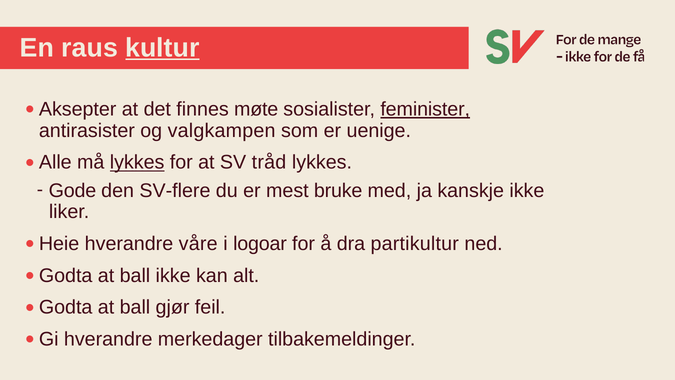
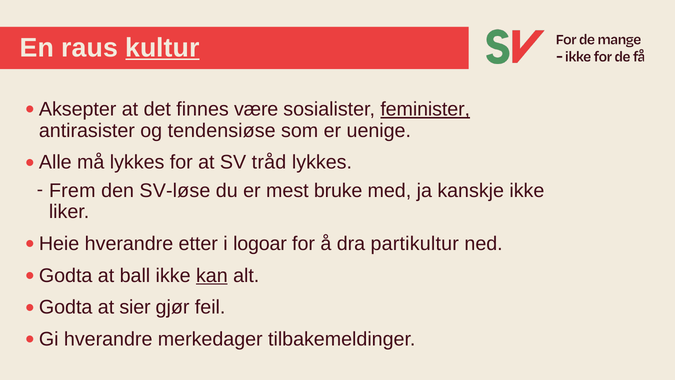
møte: møte -> være (256, 109)
valgkampen: valgkampen -> tendensiøse (222, 130)
lykkes underline: present -> none (137, 162)
Gode: Gode -> Frem (72, 191)
SV-flere: SV-flere -> SV-løse (175, 191)
våre: våre -> etter (198, 244)
kan underline: none -> present (212, 275)
ball: ball -> sier (135, 307)
